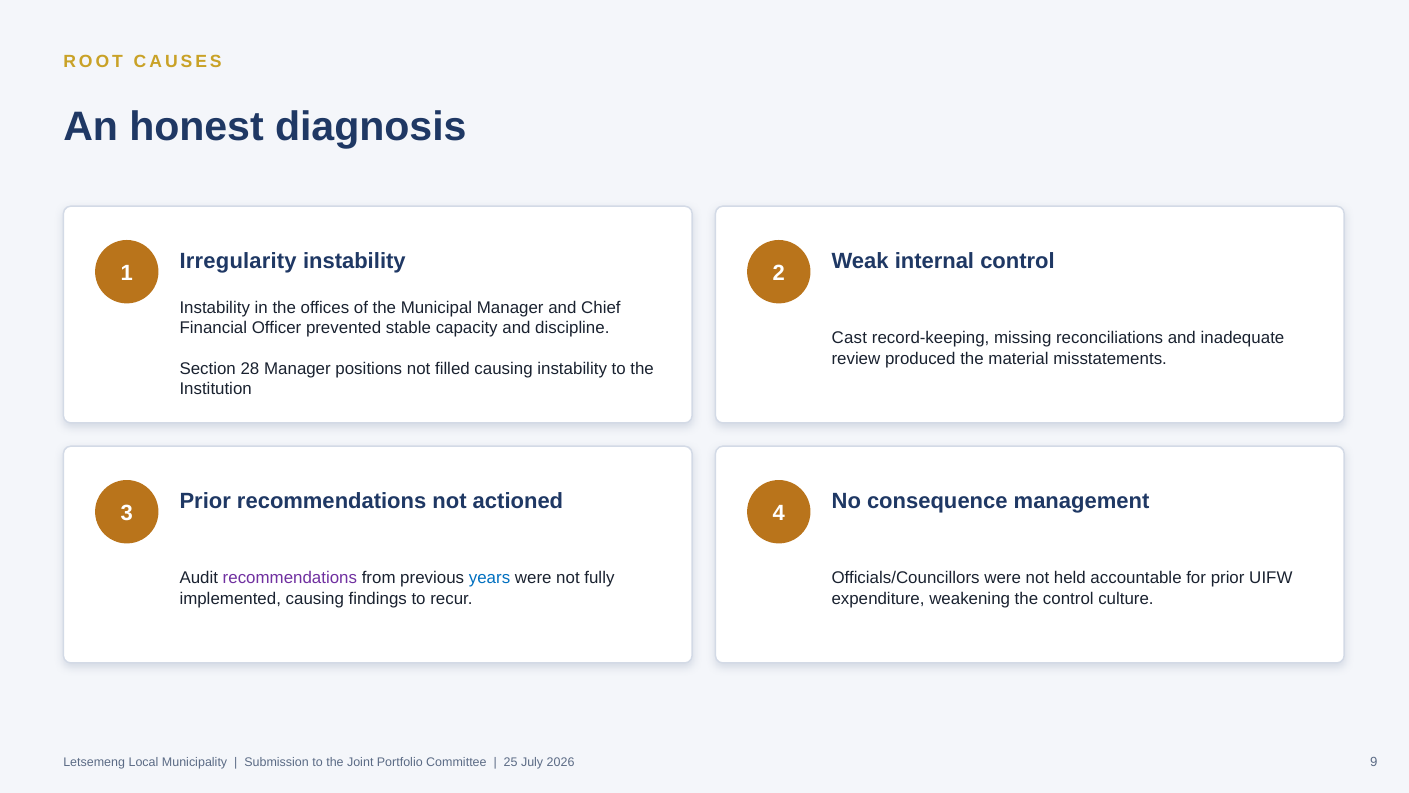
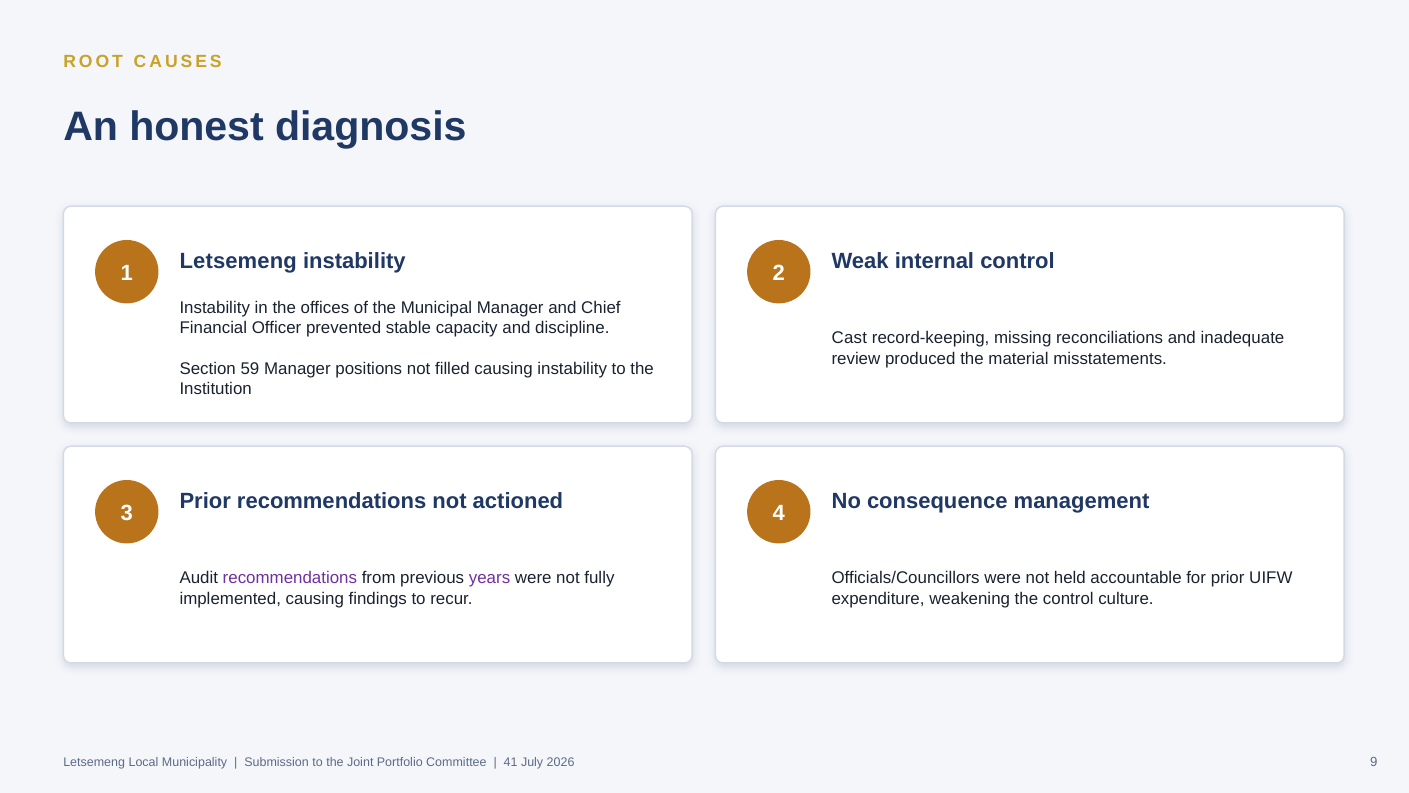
Irregularity: Irregularity -> Letsemeng (238, 261)
28: 28 -> 59 (250, 369)
years colour: blue -> purple (490, 578)
25: 25 -> 41 (511, 762)
